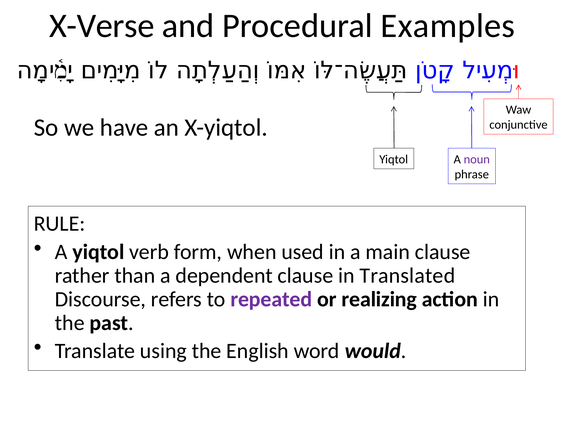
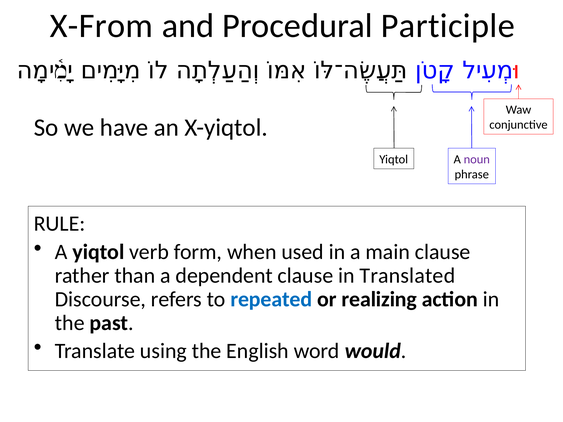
X-Verse: X-Verse -> X-From (101, 26)
Examples: Examples -> Participle (448, 26)
repeated colour: purple -> blue (271, 299)
